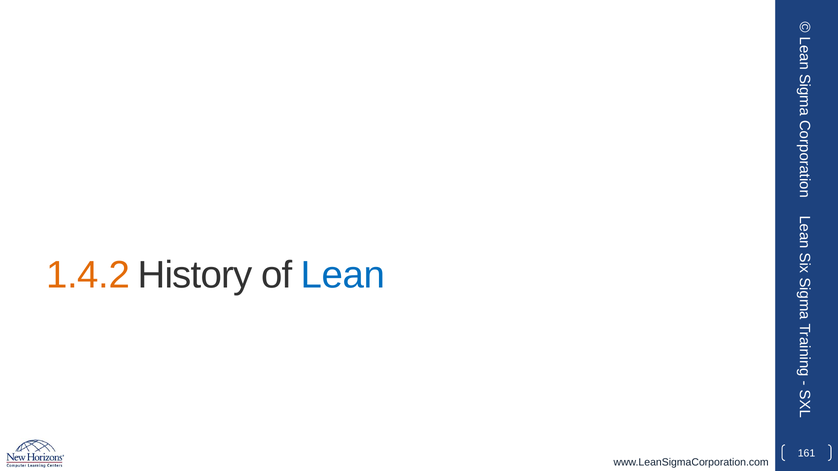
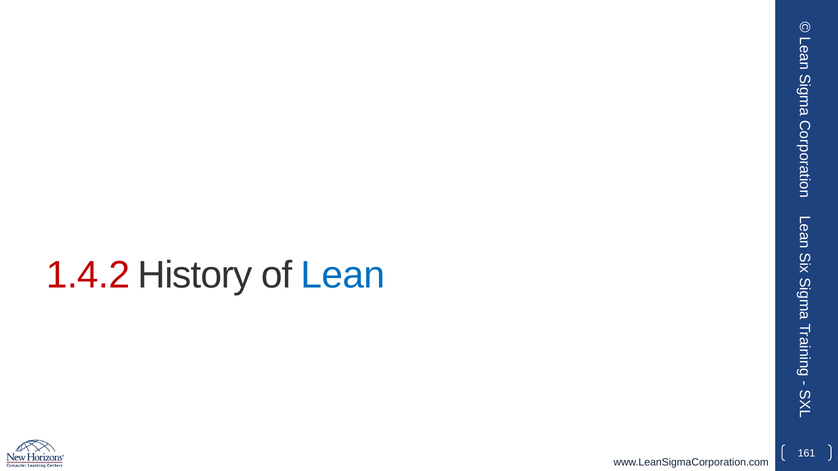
1.4.2 colour: orange -> red (88, 275)
